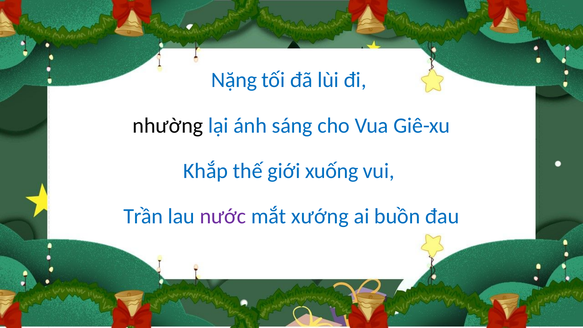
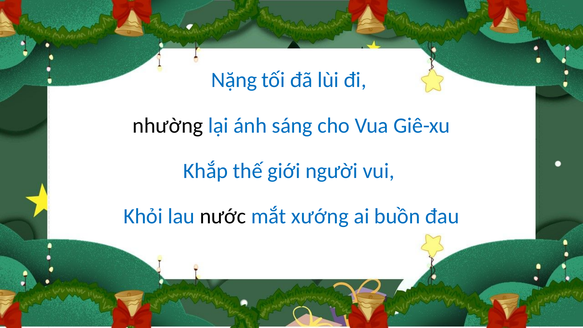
xuống: xuống -> người (332, 171)
Trần: Trần -> Khỏi (143, 216)
nước colour: purple -> black (223, 216)
